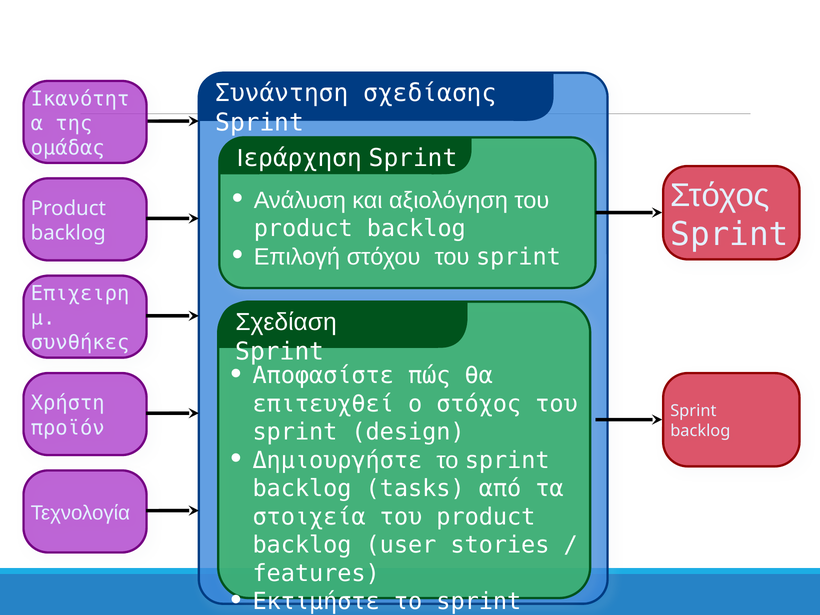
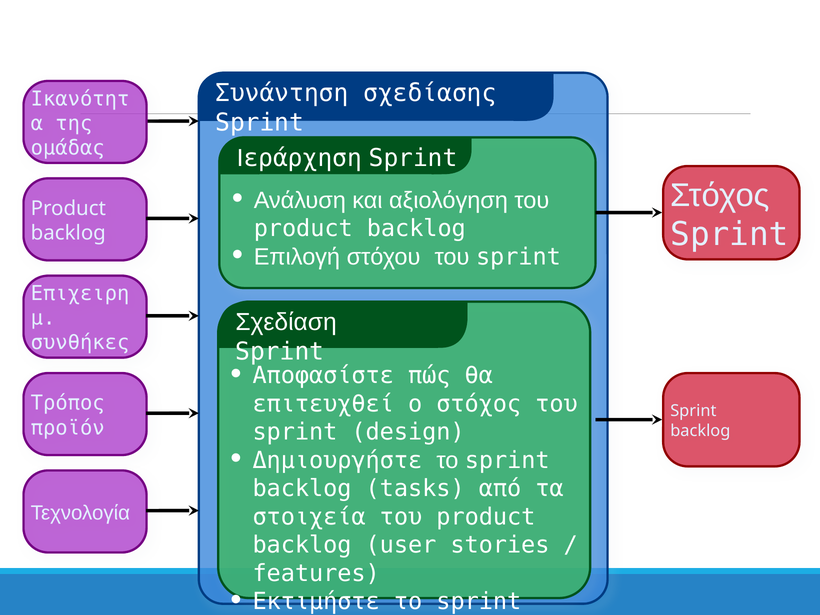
Χρήστη: Χρήστη -> Τρόπος (68, 403)
